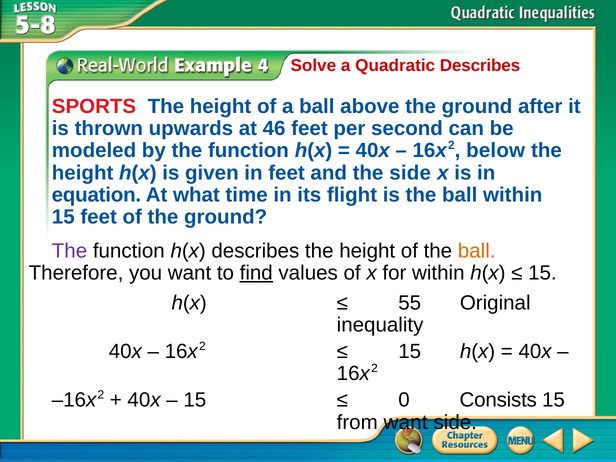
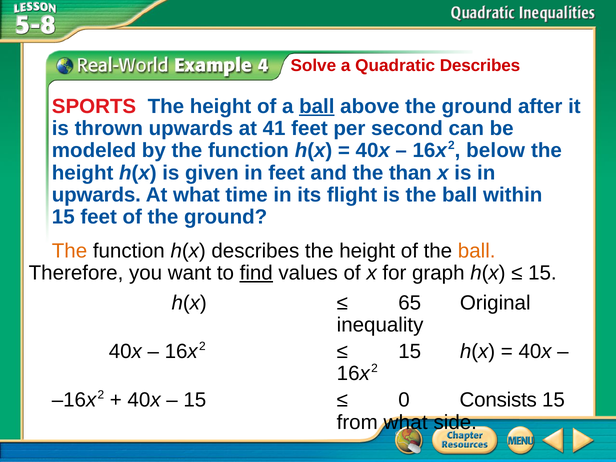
ball underline: none -> present (317, 106)
46: 46 -> 41 (274, 129)
the side: side -> than (410, 173)
equation: equation -> upwards (96, 195)
The colour: purple -> orange (70, 251)
for within: within -> graph (438, 273)
55: 55 -> 65 (410, 303)
from want: want -> what (406, 422)
